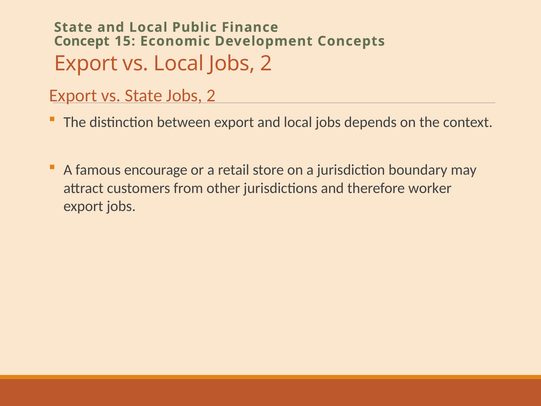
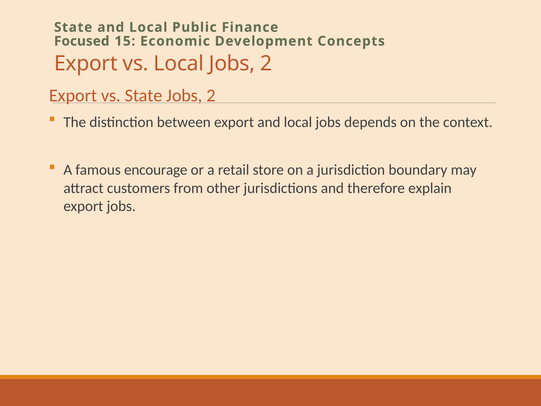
Concept: Concept -> Focused (82, 41)
worker: worker -> explain (430, 188)
